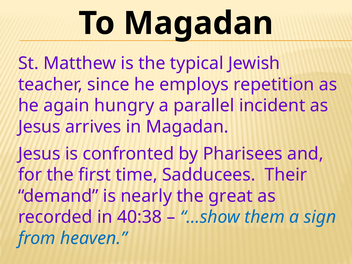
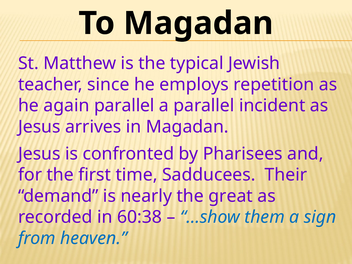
again hungry: hungry -> parallel (124, 106)
40:38: 40:38 -> 60:38 (140, 217)
